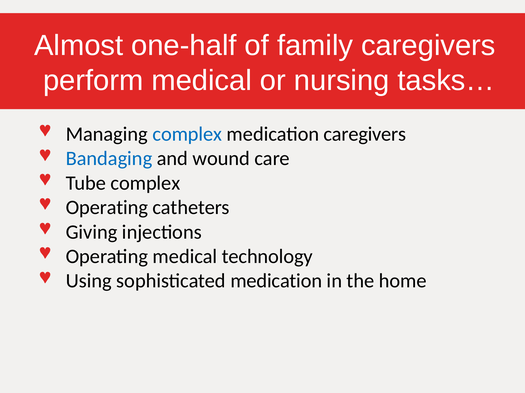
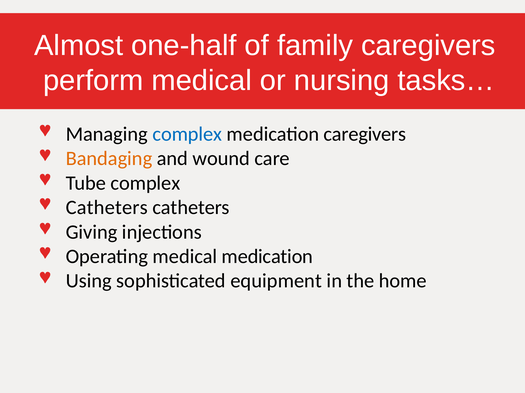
Bandaging colour: blue -> orange (109, 159)
Operating: Operating -> Catheters (107, 208)
medical technology: technology -> medication (267, 257)
sophisticated medication: medication -> equipment (276, 281)
